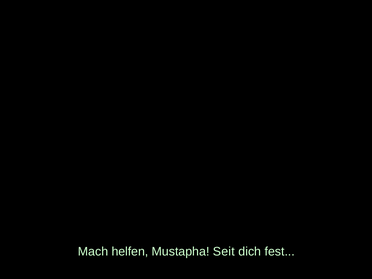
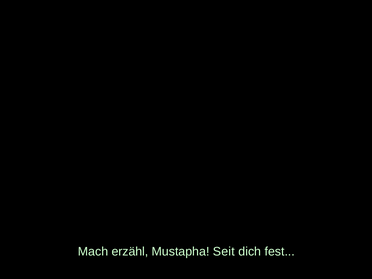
helfen: helfen -> erzähl (130, 252)
